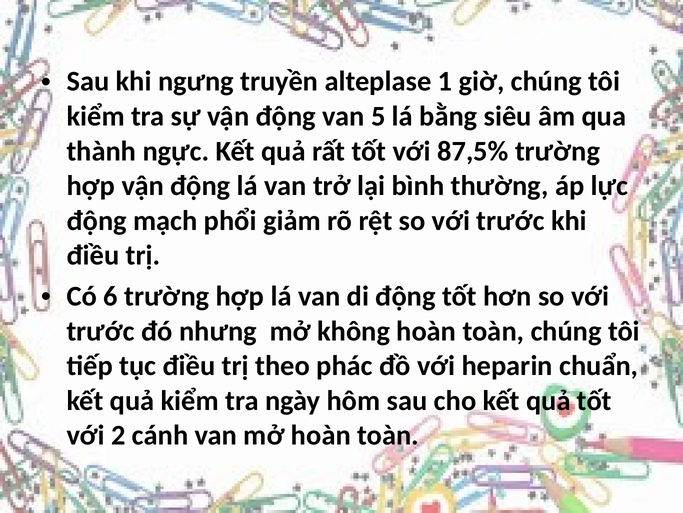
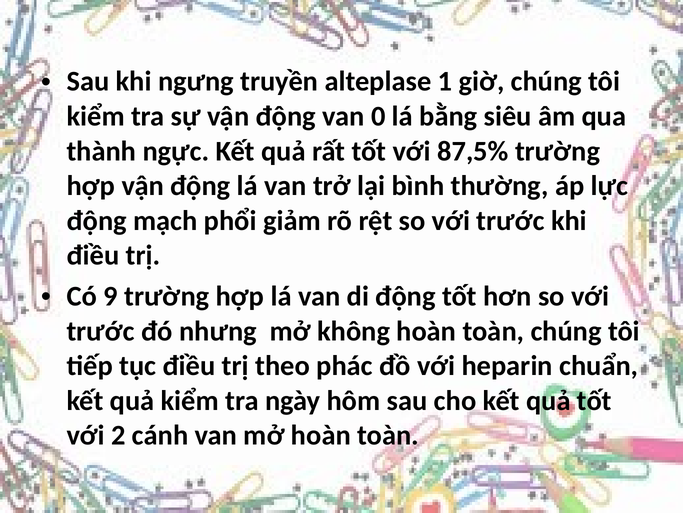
5: 5 -> 0 (378, 116)
6: 6 -> 9 (111, 296)
